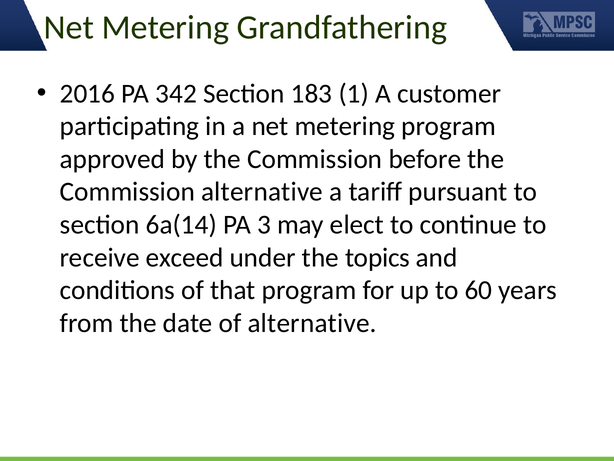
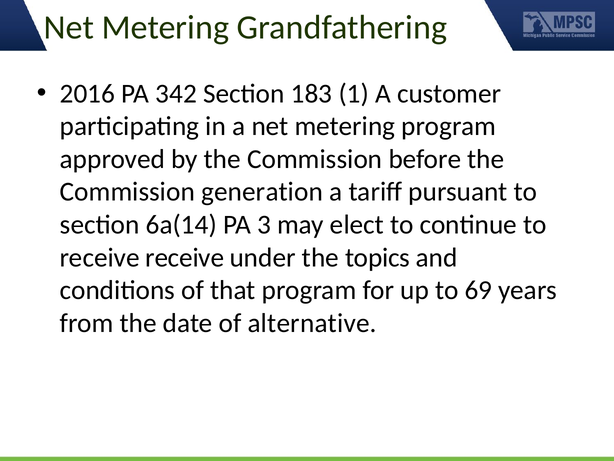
Commission alternative: alternative -> generation (262, 192)
receive exceed: exceed -> receive (185, 257)
60: 60 -> 69 (478, 290)
